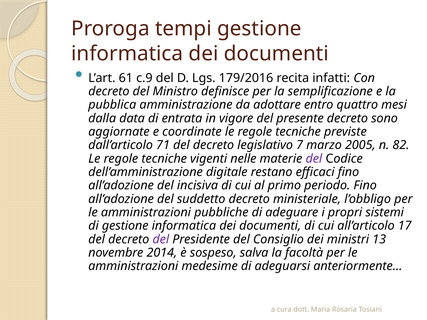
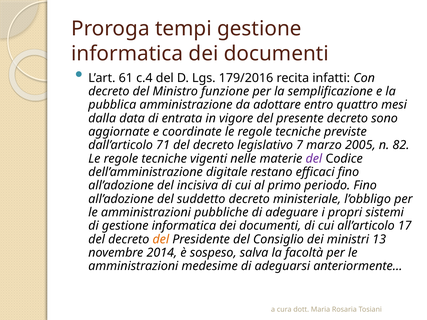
c.9: c.9 -> c.4 (144, 78)
definisce: definisce -> funzione (225, 92)
del colour: purple -> orange (161, 239)
